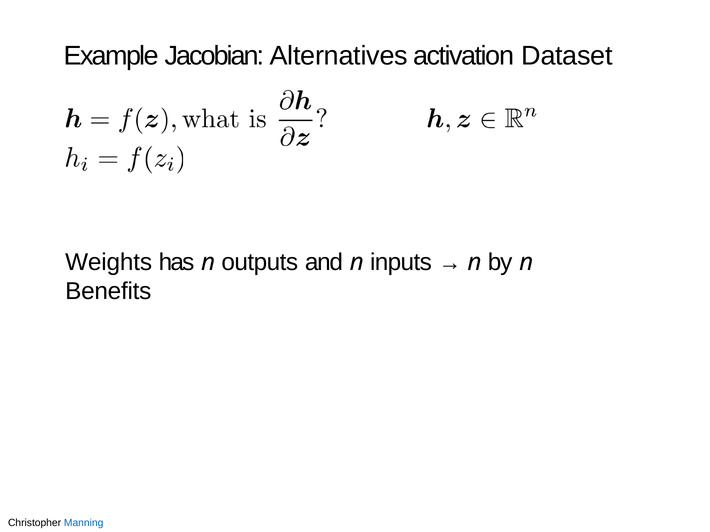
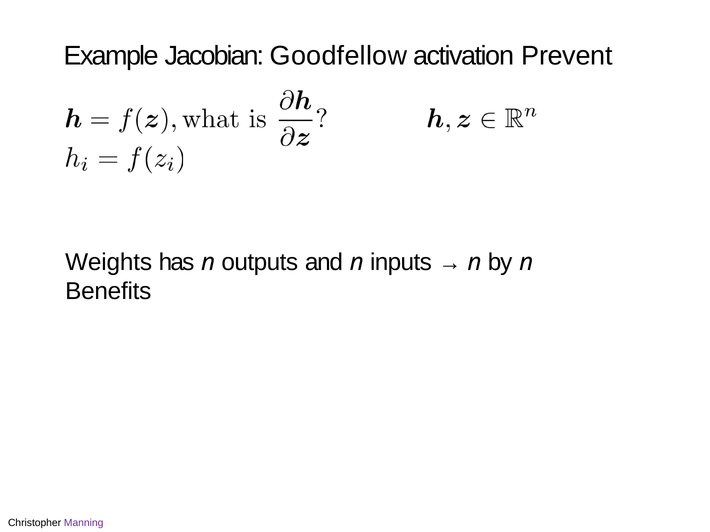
Alternatives: Alternatives -> Goodfellow (339, 56)
Dataset: Dataset -> Prevent (567, 56)
Manning colour: blue -> purple (84, 523)
